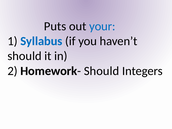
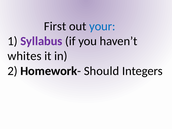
Puts: Puts -> First (55, 26)
Syllabus colour: blue -> purple (41, 41)
should: should -> whites (24, 56)
